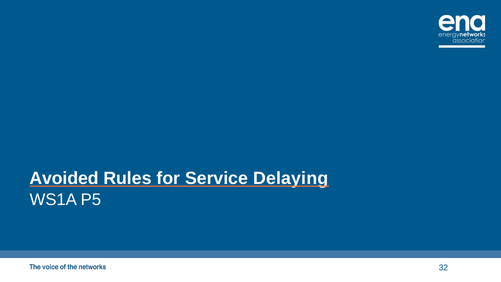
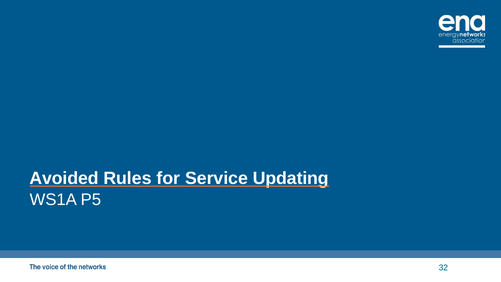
Delaying: Delaying -> Updating (291, 178)
